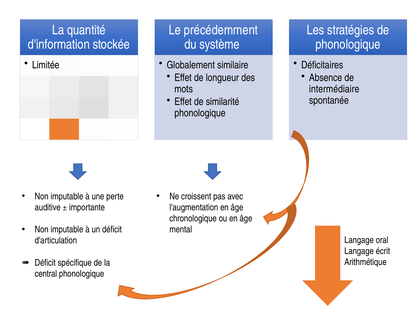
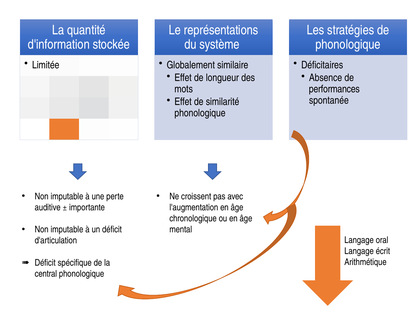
précédemment: précédemment -> représentations (221, 30)
intermédiaire: intermédiaire -> performances (334, 89)
